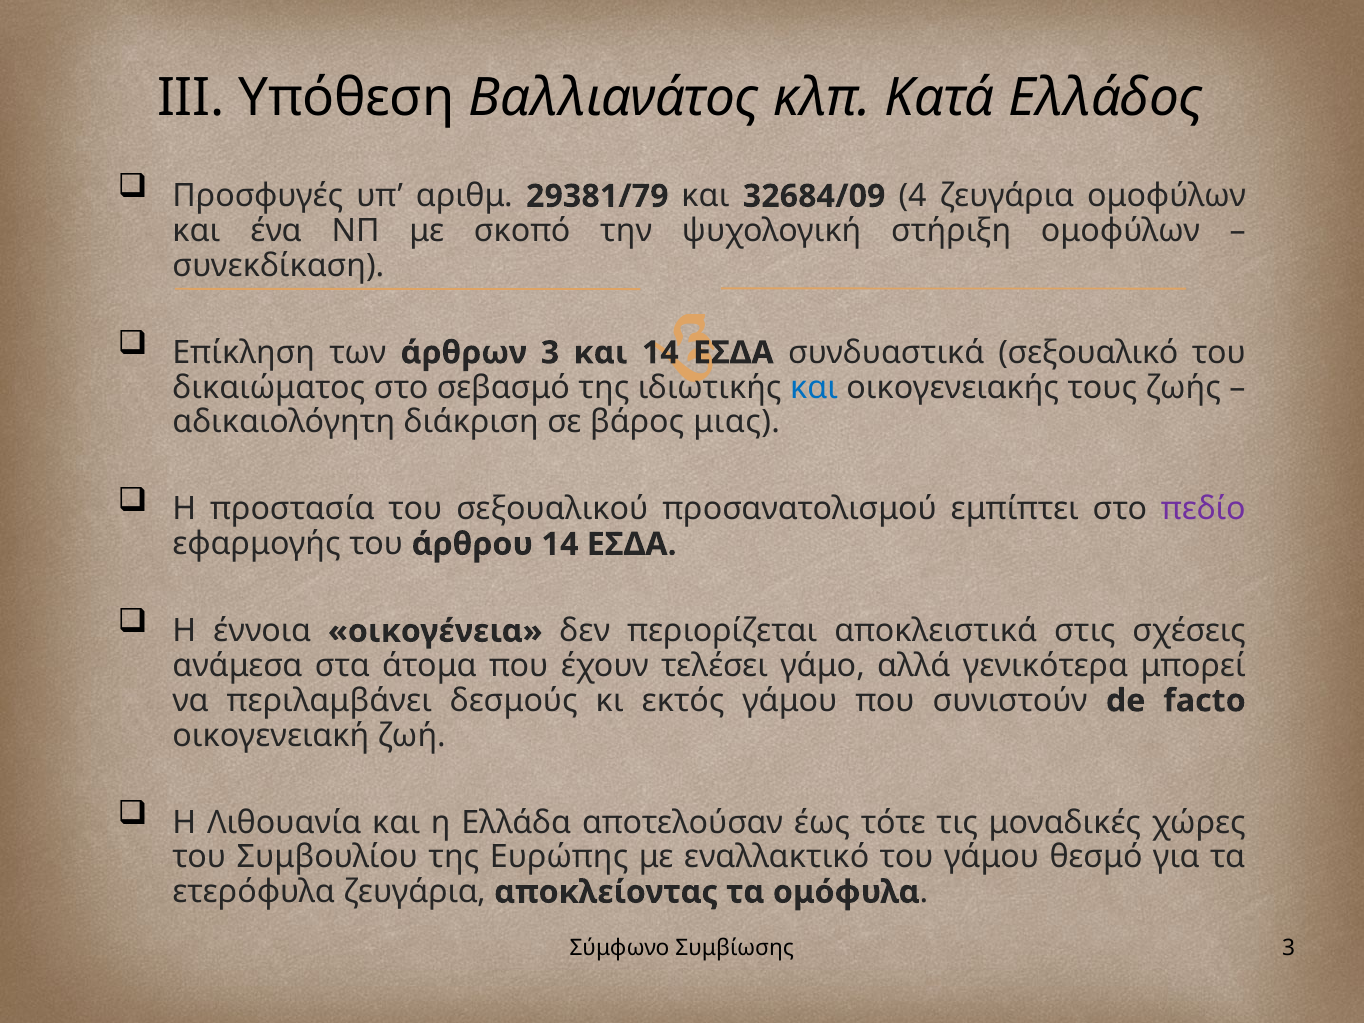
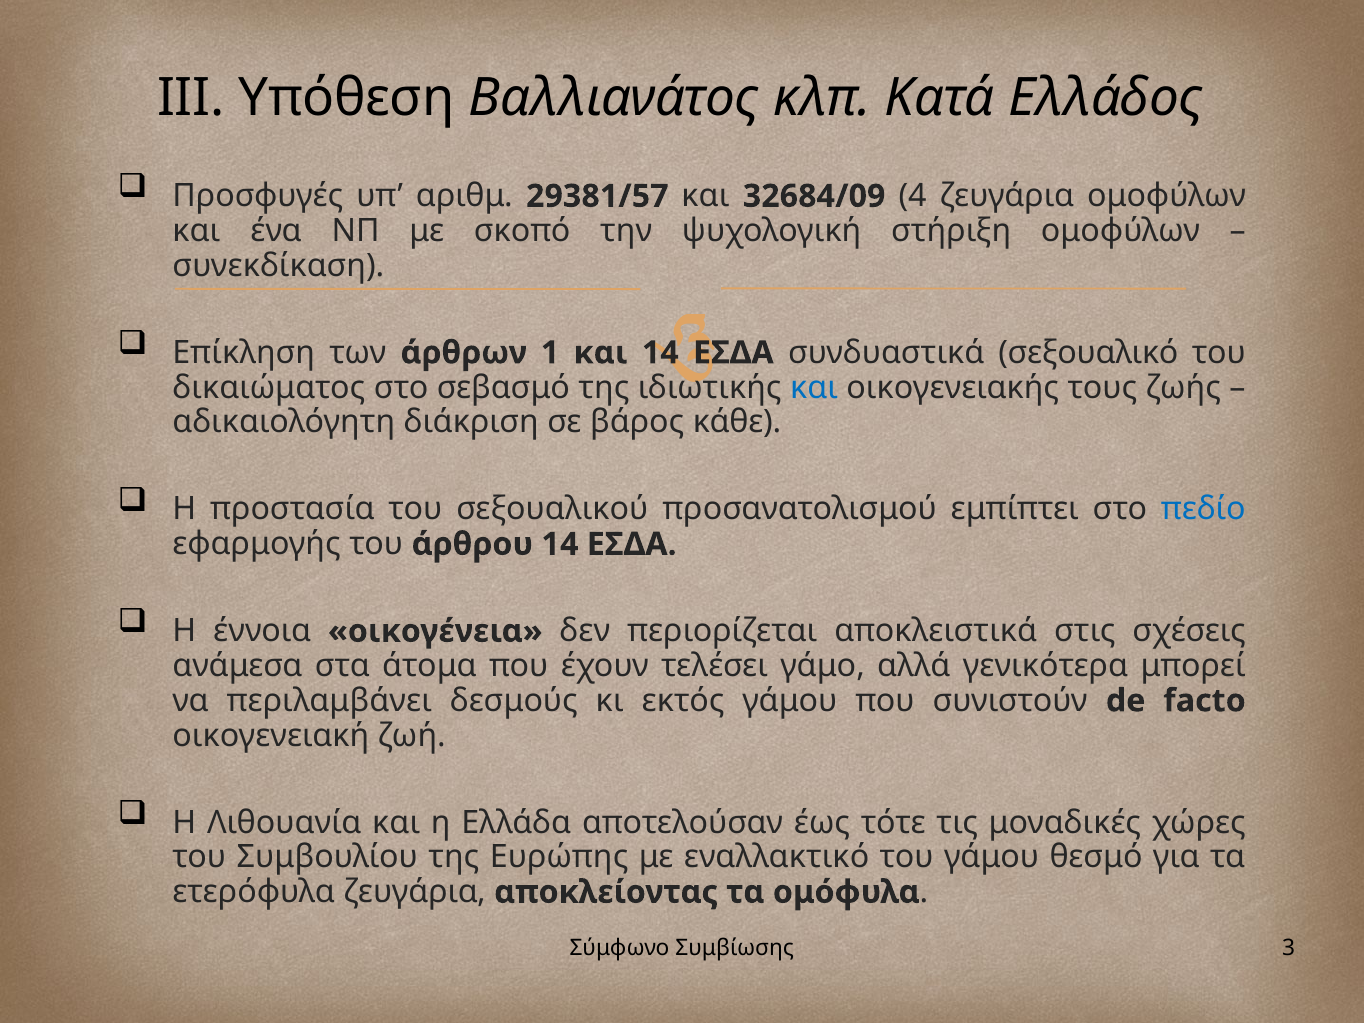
29381/79: 29381/79 -> 29381/57 (597, 196)
άρθρων 3: 3 -> 1 (550, 353)
μιας: μιας -> κάθε (737, 422)
πεδίο colour: purple -> blue (1203, 509)
